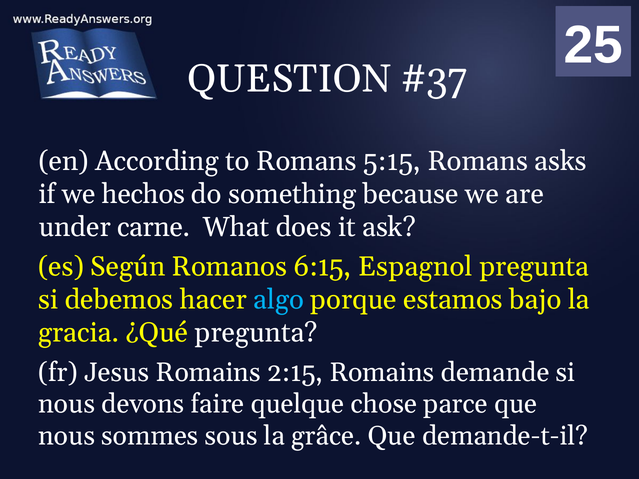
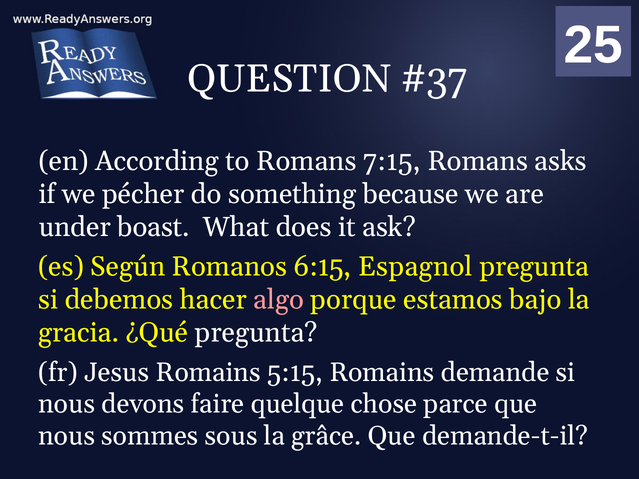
5:15: 5:15 -> 7:15 (392, 161)
hechos: hechos -> pécher (143, 194)
carne: carne -> boast (154, 227)
algo colour: light blue -> pink (279, 300)
2:15: 2:15 -> 5:15 (295, 372)
